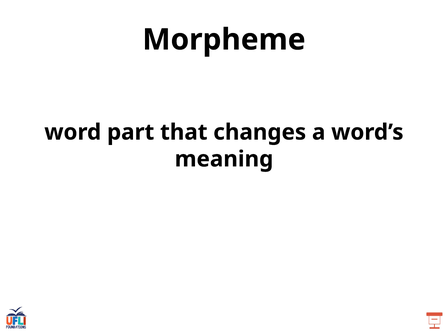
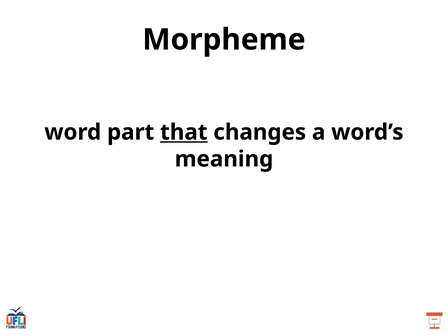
that underline: none -> present (184, 132)
